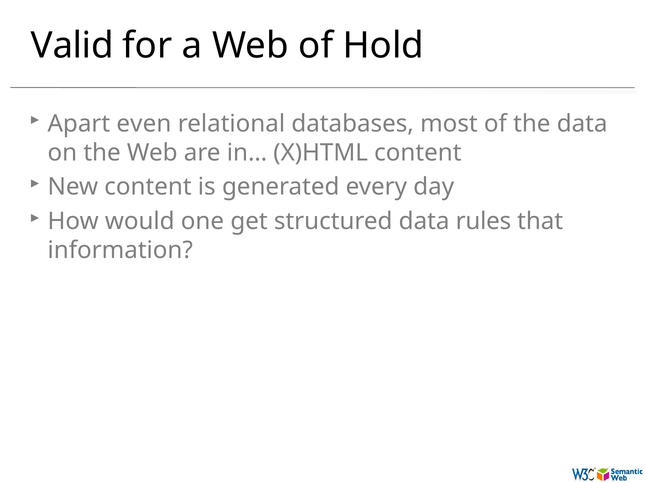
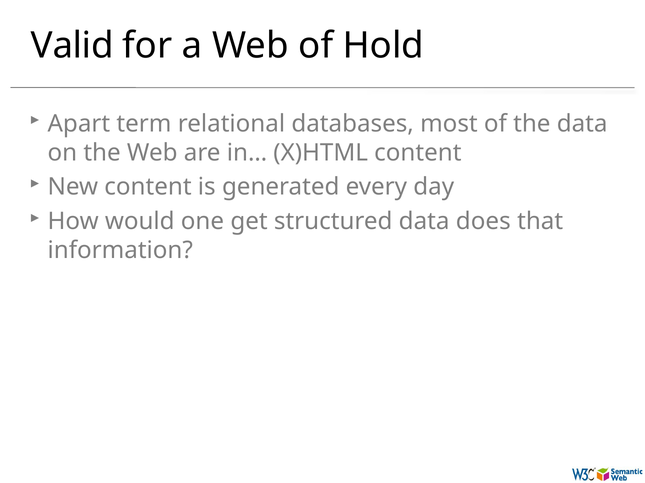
even: even -> term (144, 124)
rules: rules -> does (483, 222)
